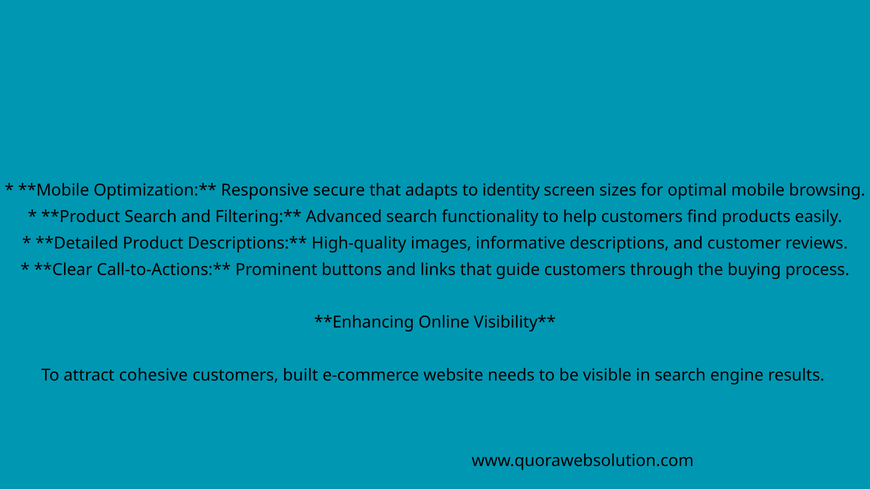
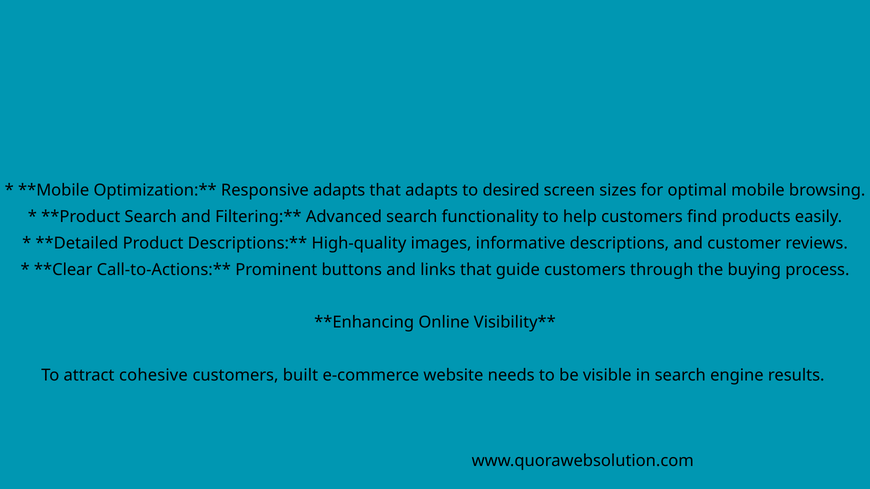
Responsive secure: secure -> adapts (339, 191)
identity: identity -> desired (511, 191)
